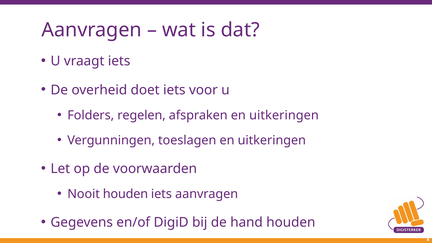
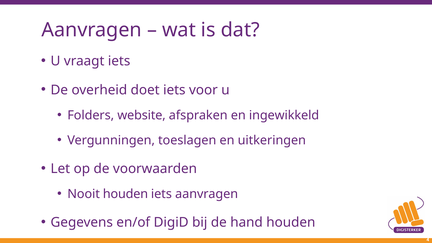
regelen: regelen -> website (142, 115)
afspraken en uitkeringen: uitkeringen -> ingewikkeld (284, 115)
